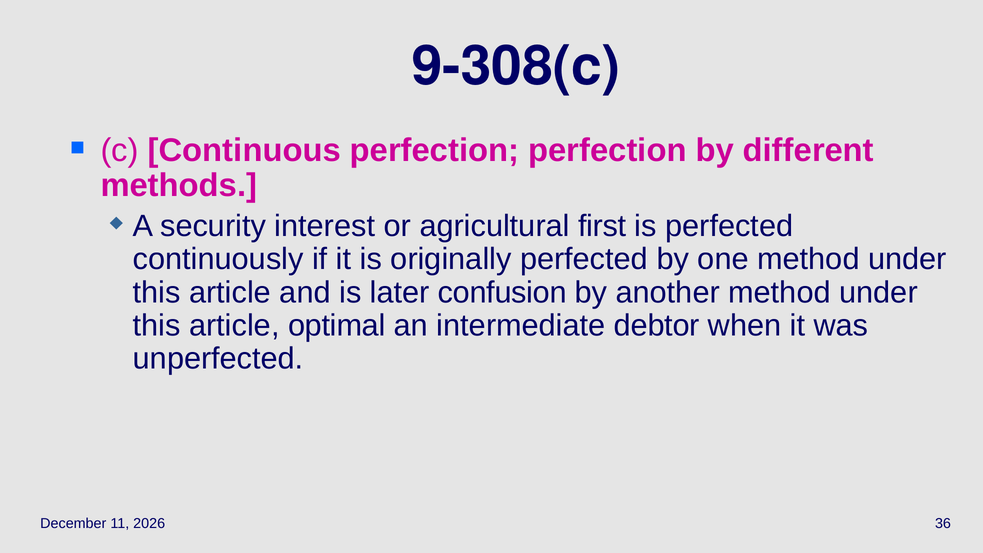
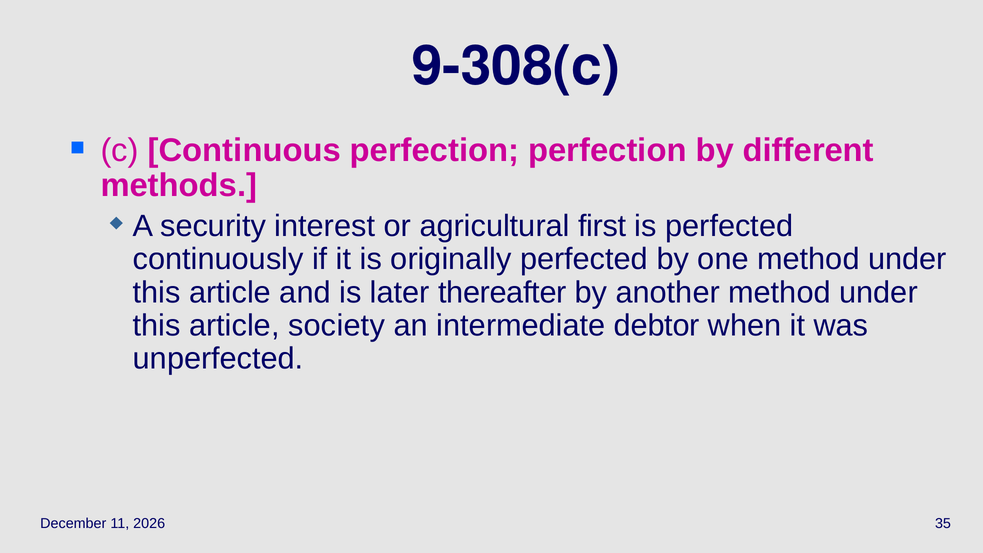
confusion: confusion -> thereafter (502, 292)
optimal: optimal -> society (337, 326)
36: 36 -> 35 (943, 523)
